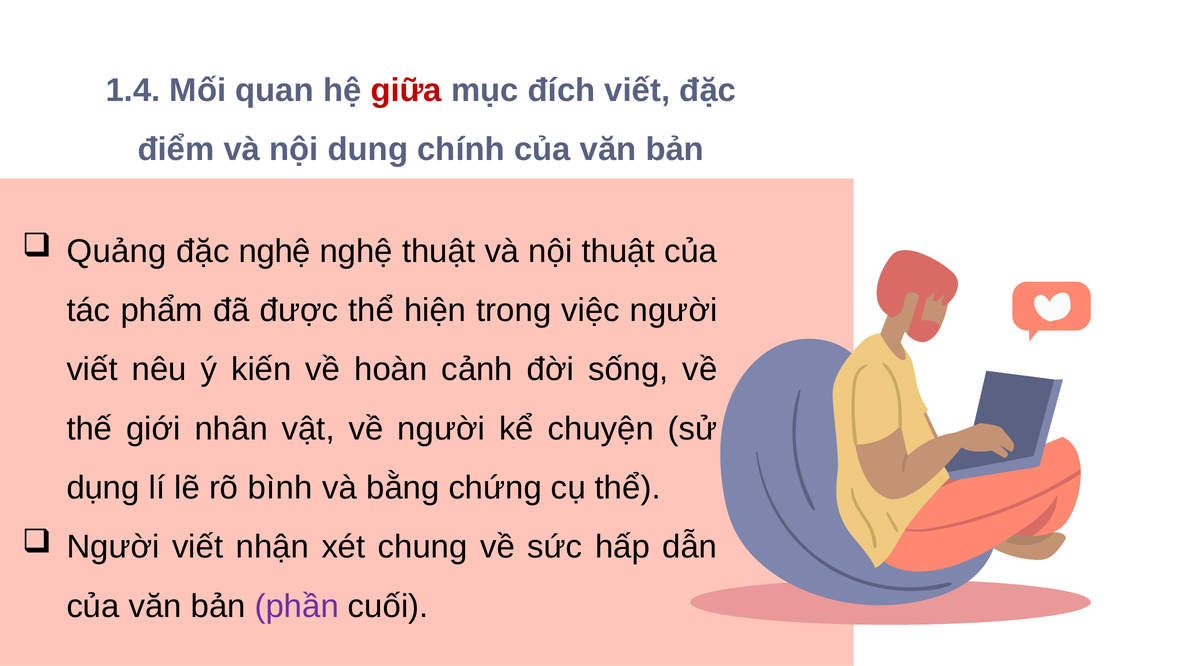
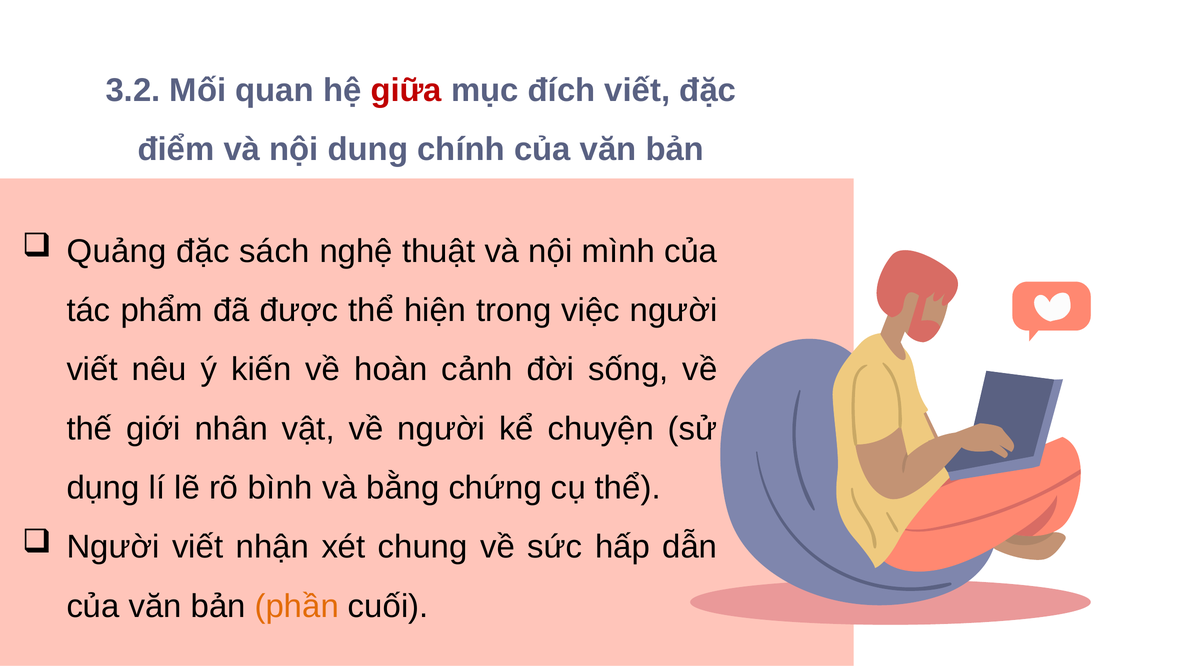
1.4: 1.4 -> 3.2 (133, 90)
đặc nghệ: nghệ -> sách (274, 251)
nội thuật: thuật -> mình (618, 251)
phần colour: purple -> orange (297, 606)
